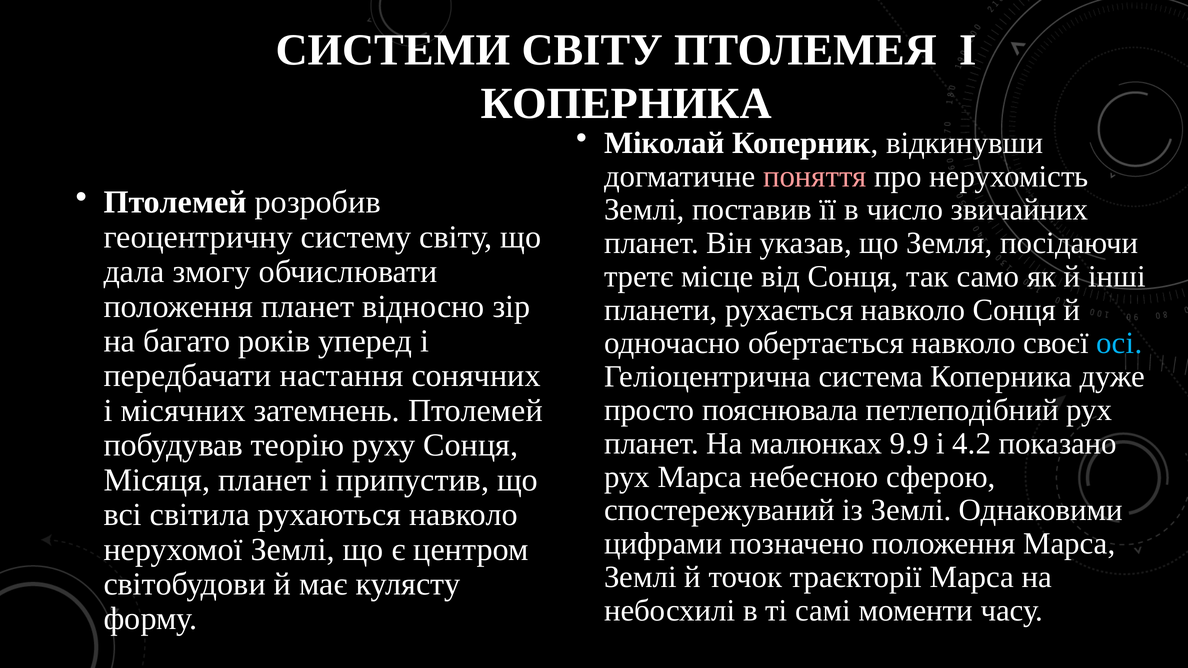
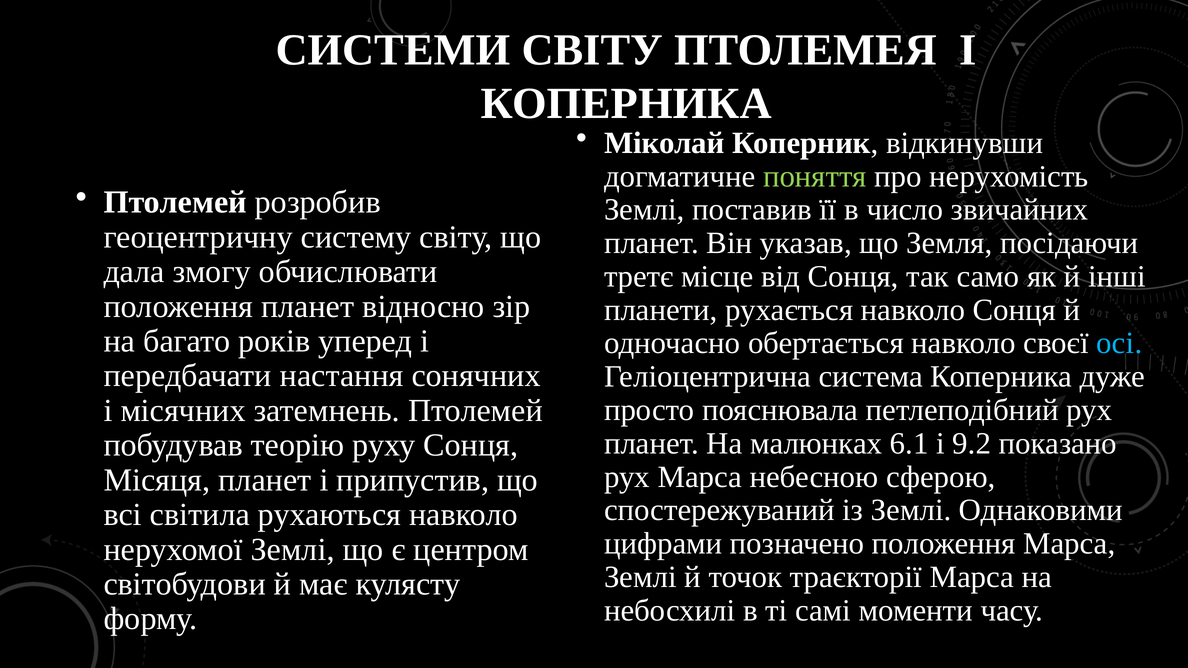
поняття colour: pink -> light green (815, 176)
9.9: 9.9 -> 6.1 (909, 444)
4.2: 4.2 -> 9.2 (972, 444)
